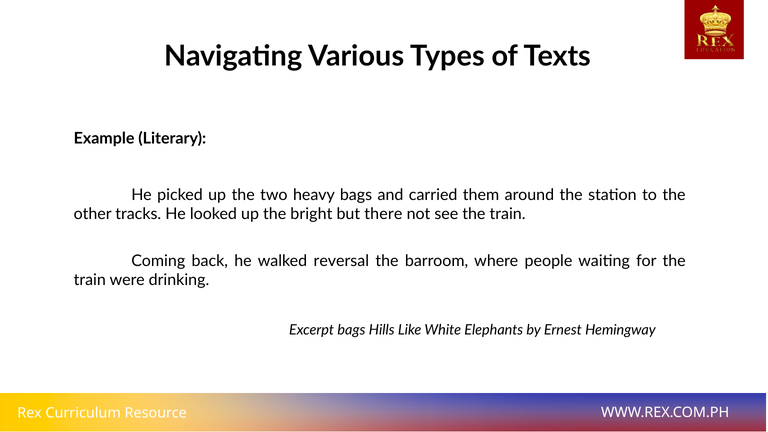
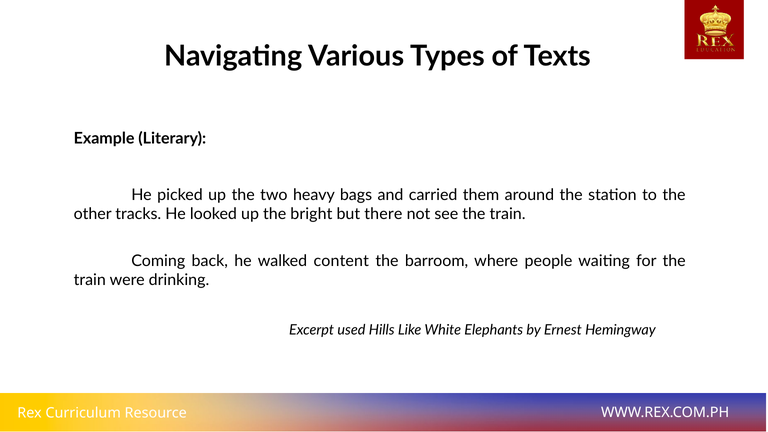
reversal: reversal -> content (341, 261)
Excerpt bags: bags -> used (351, 330)
